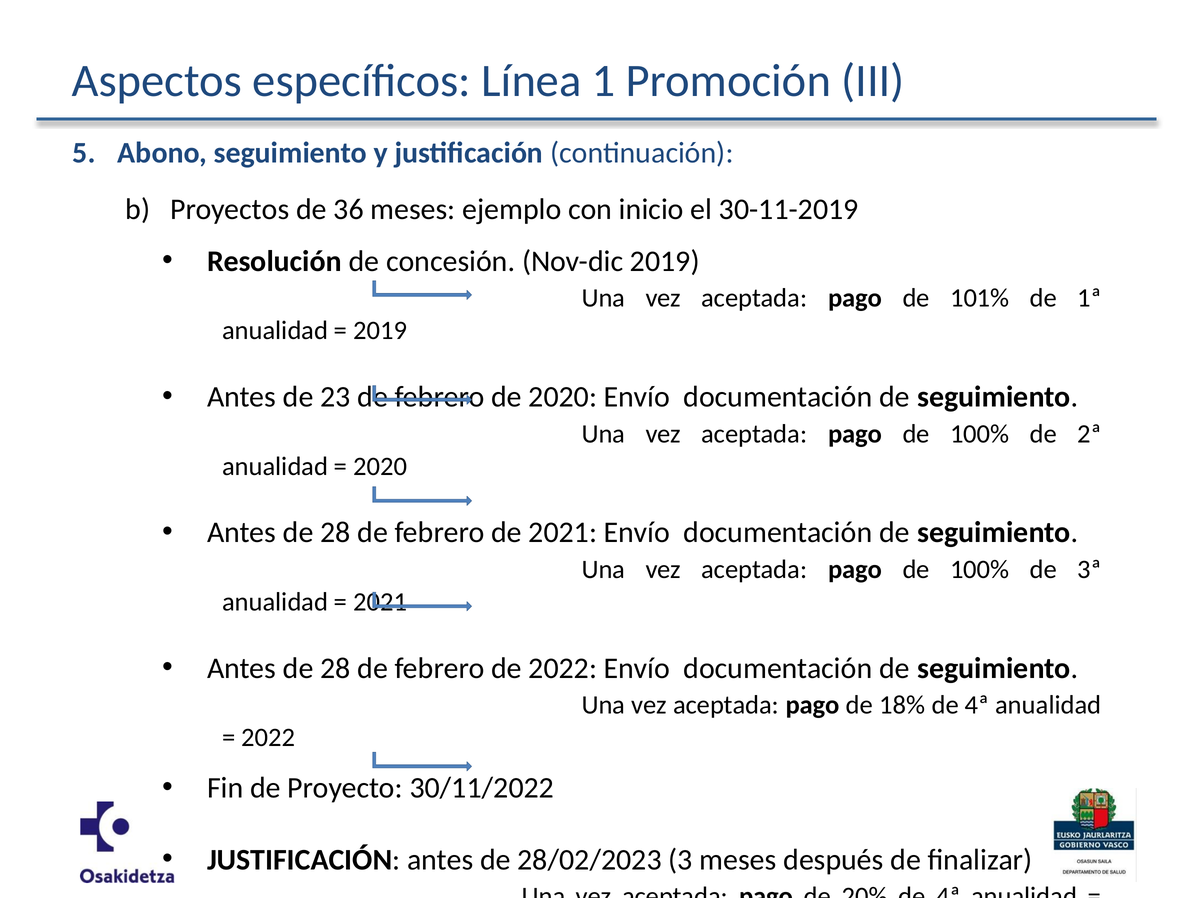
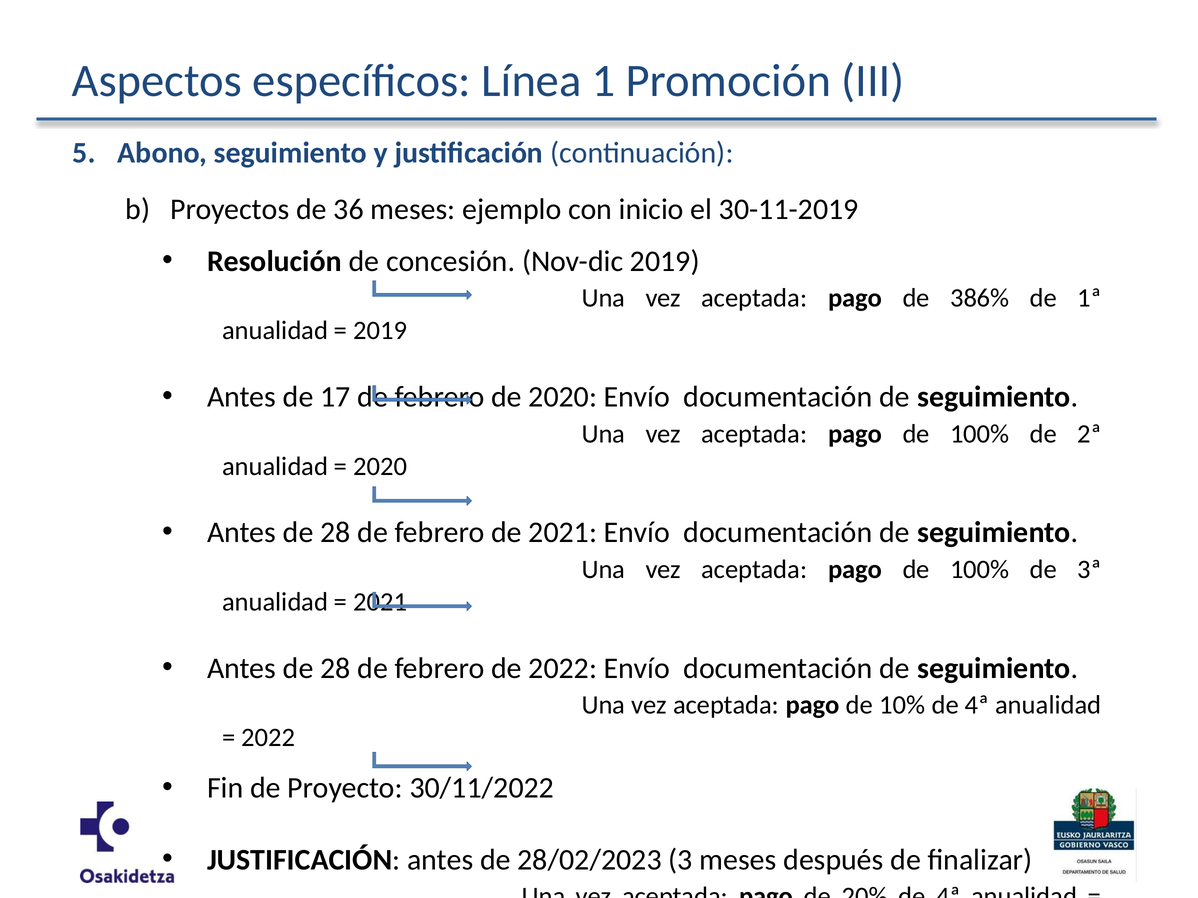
101%: 101% -> 386% (980, 298)
23: 23 -> 17 (335, 397)
18%: 18% -> 10% (902, 706)
